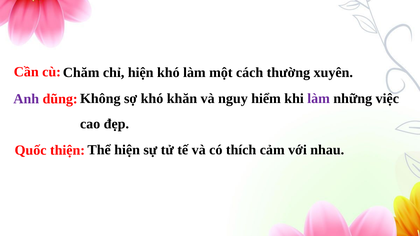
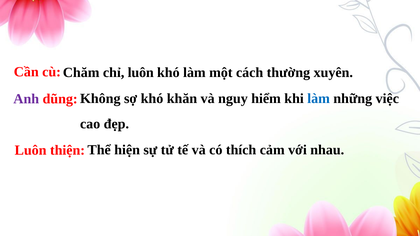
chỉ hiện: hiện -> luôn (141, 73)
làm colour: purple -> blue (319, 99)
Quốc: Quốc -> Luôn (31, 150)
